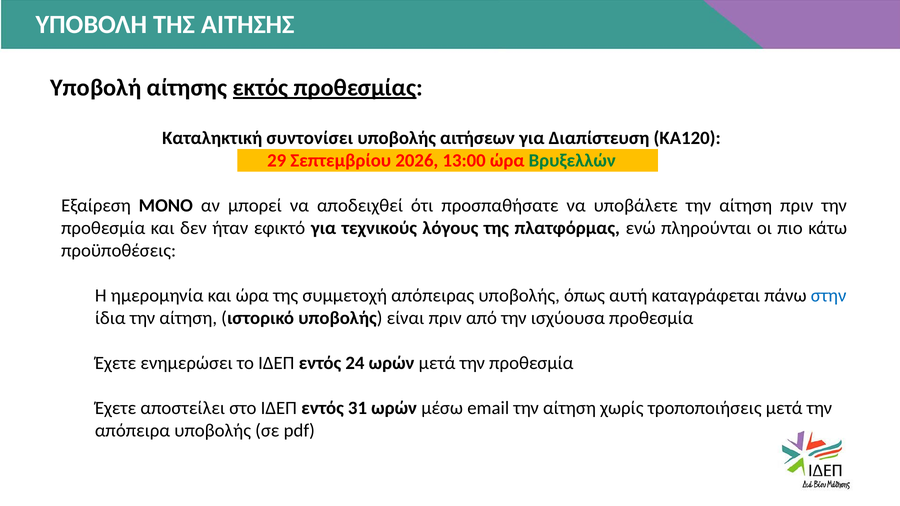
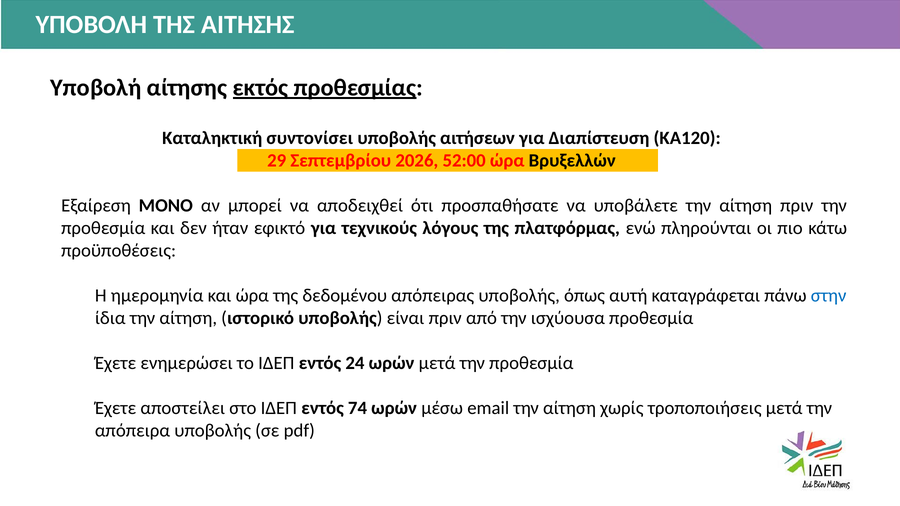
13:00: 13:00 -> 52:00 (464, 161)
Βρυξελλών colour: green -> black (572, 161)
συμμετοχή: συμμετοχή -> δεδομένου (345, 296)
31: 31 -> 74 (357, 408)
